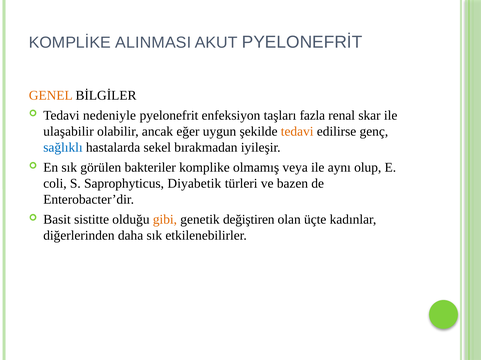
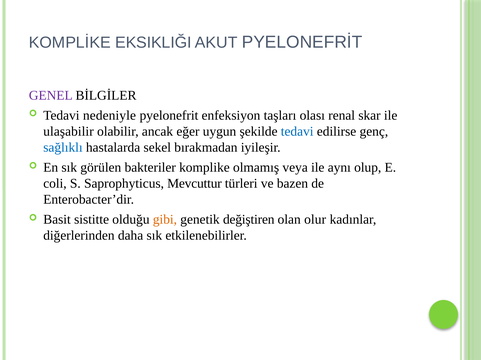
ALINMASI: ALINMASI -> EKSIKLIĞI (153, 43)
GENEL colour: orange -> purple (51, 96)
fazla: fazla -> olası (312, 116)
tedavi colour: orange -> blue (297, 132)
Diyabetik: Diyabetik -> Mevcuttur (194, 184)
üçte: üçte -> olur (315, 220)
